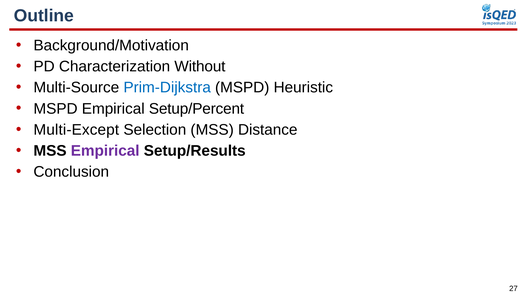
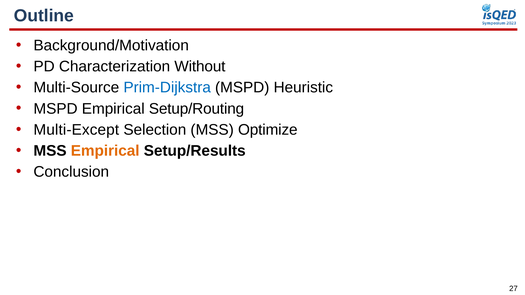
Setup/Percent: Setup/Percent -> Setup/Routing (197, 109)
Distance: Distance -> Optimize (268, 130)
Empirical colour: purple -> orange (105, 151)
